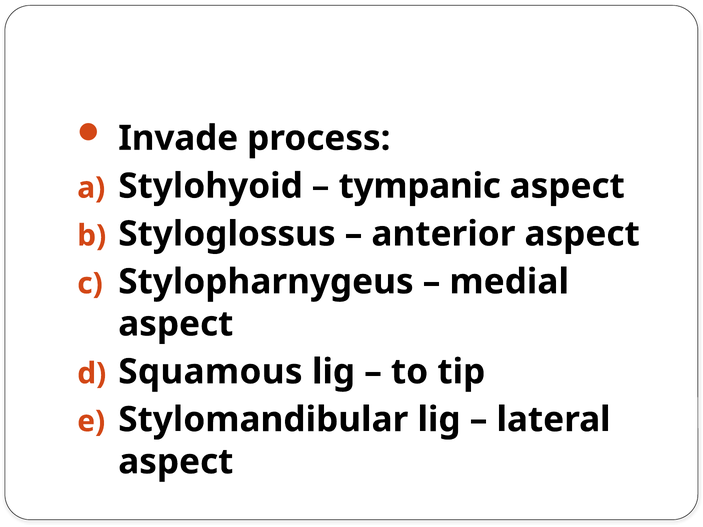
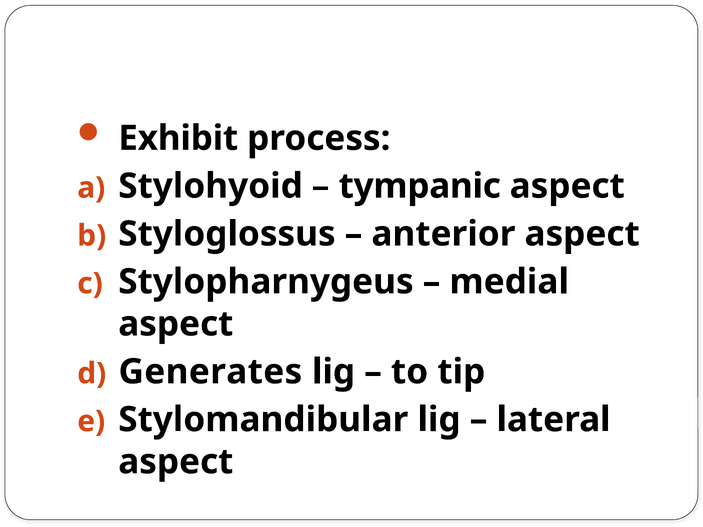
Invade: Invade -> Exhibit (178, 138)
Squamous: Squamous -> Generates (210, 372)
